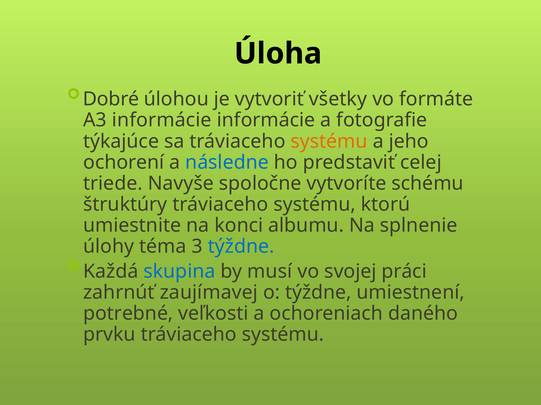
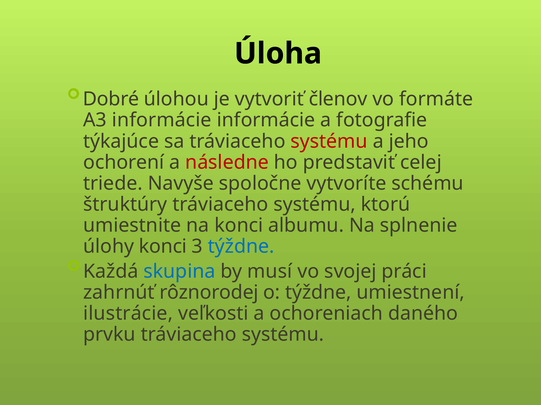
všetky: všetky -> členov (338, 99)
systému colour: orange -> red (329, 142)
následne colour: blue -> red (227, 163)
úlohy téma: téma -> konci (163, 247)
zaujímavej: zaujímavej -> rôznorodej (209, 293)
potrebné: potrebné -> ilustrácie (128, 314)
